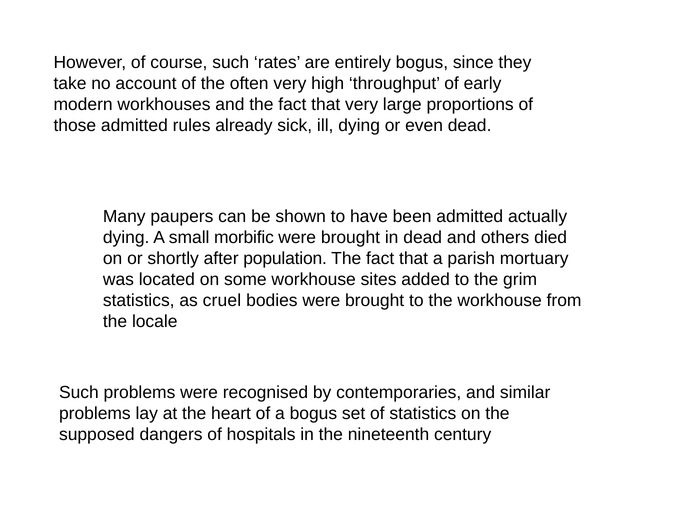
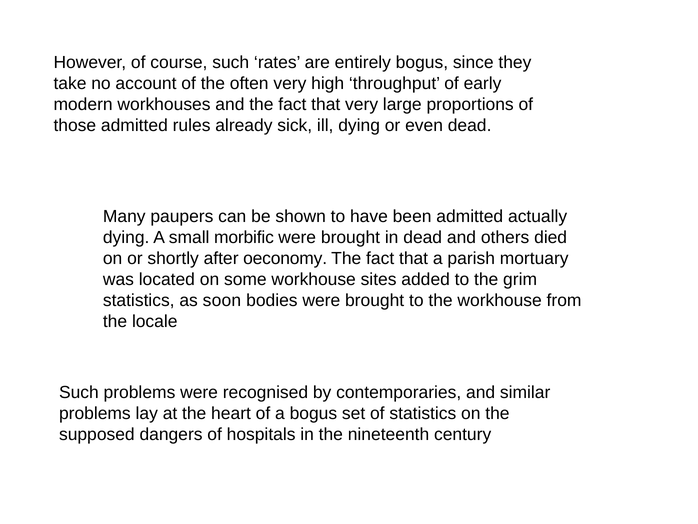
population: population -> oeconomy (285, 258)
cruel: cruel -> soon (222, 300)
